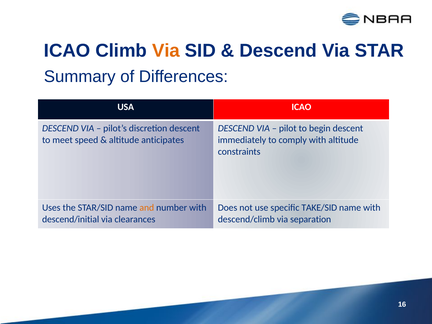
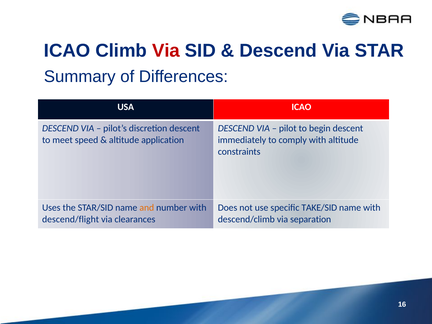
Via colour: orange -> red (166, 51)
anticipates: anticipates -> application (163, 140)
descend/initial: descend/initial -> descend/flight (71, 219)
